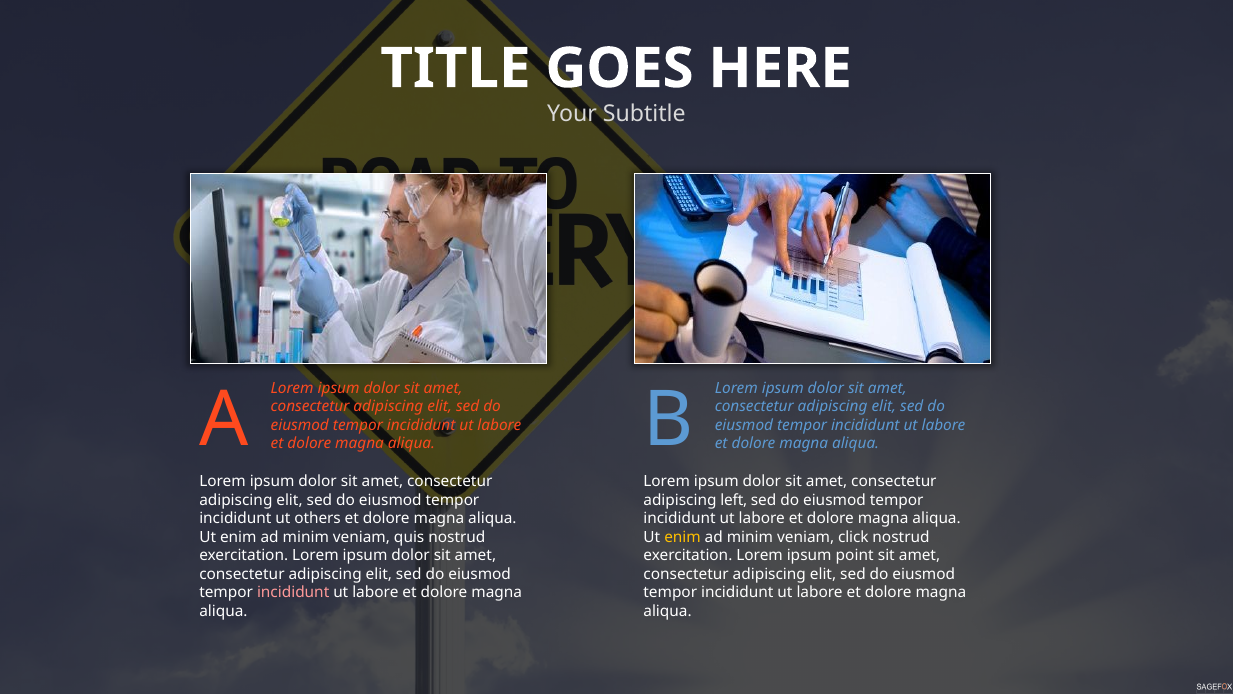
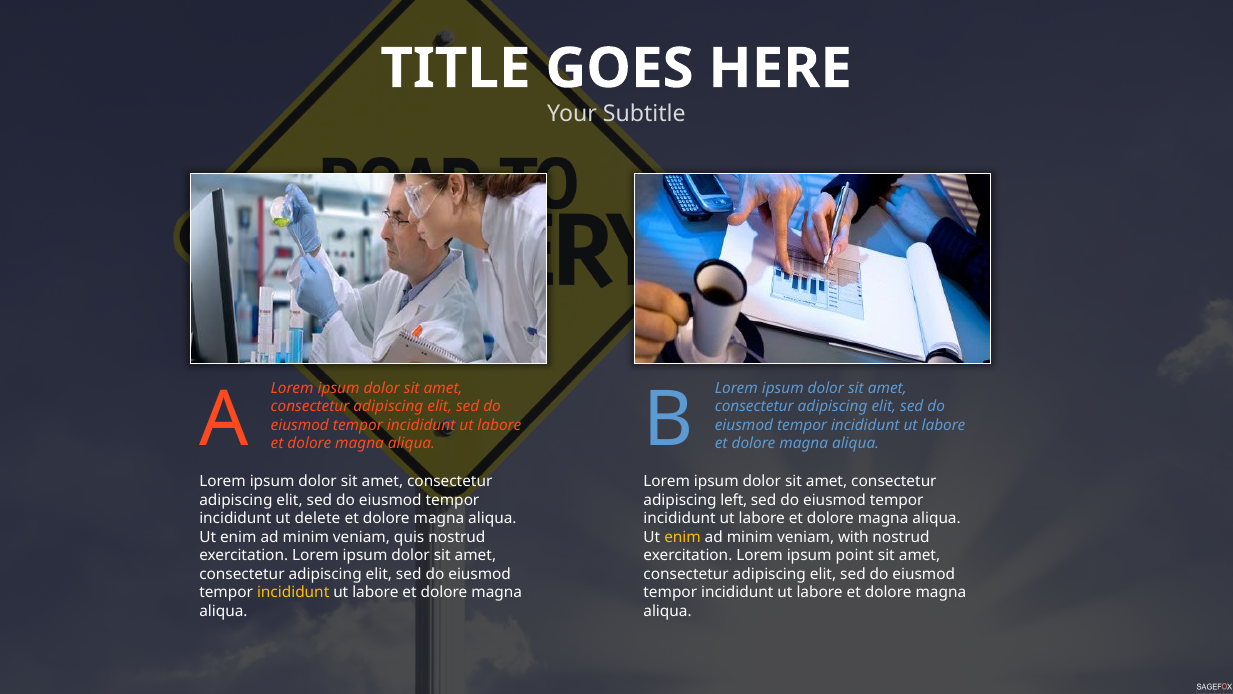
others: others -> delete (318, 518)
click: click -> with (853, 537)
incididunt colour: pink -> yellow (293, 592)
